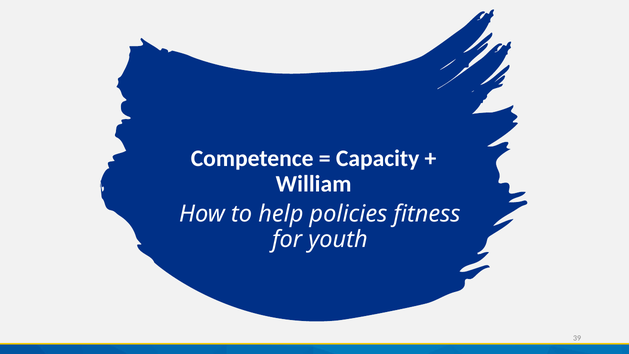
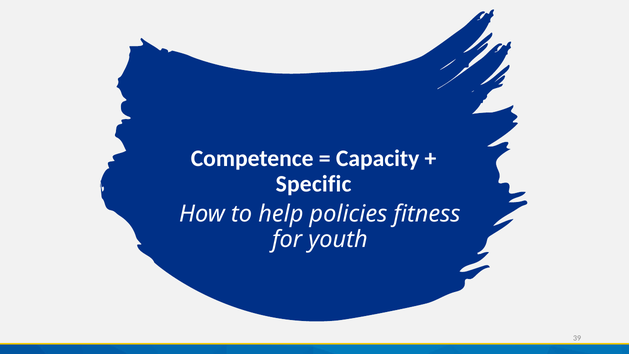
William: William -> Specific (314, 184)
